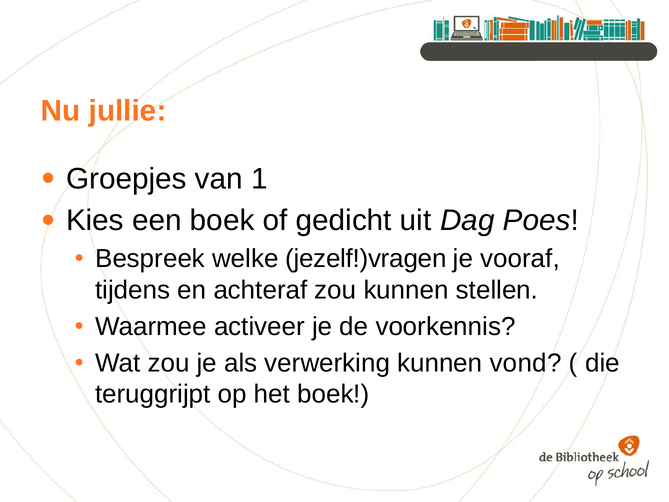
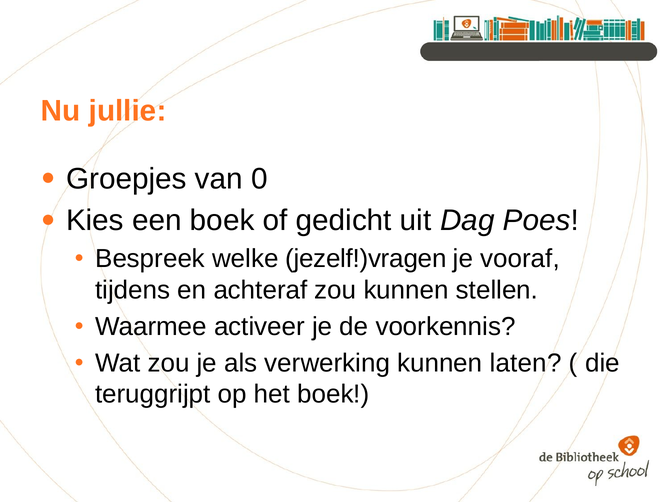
1: 1 -> 0 (259, 179)
vond: vond -> laten (526, 363)
